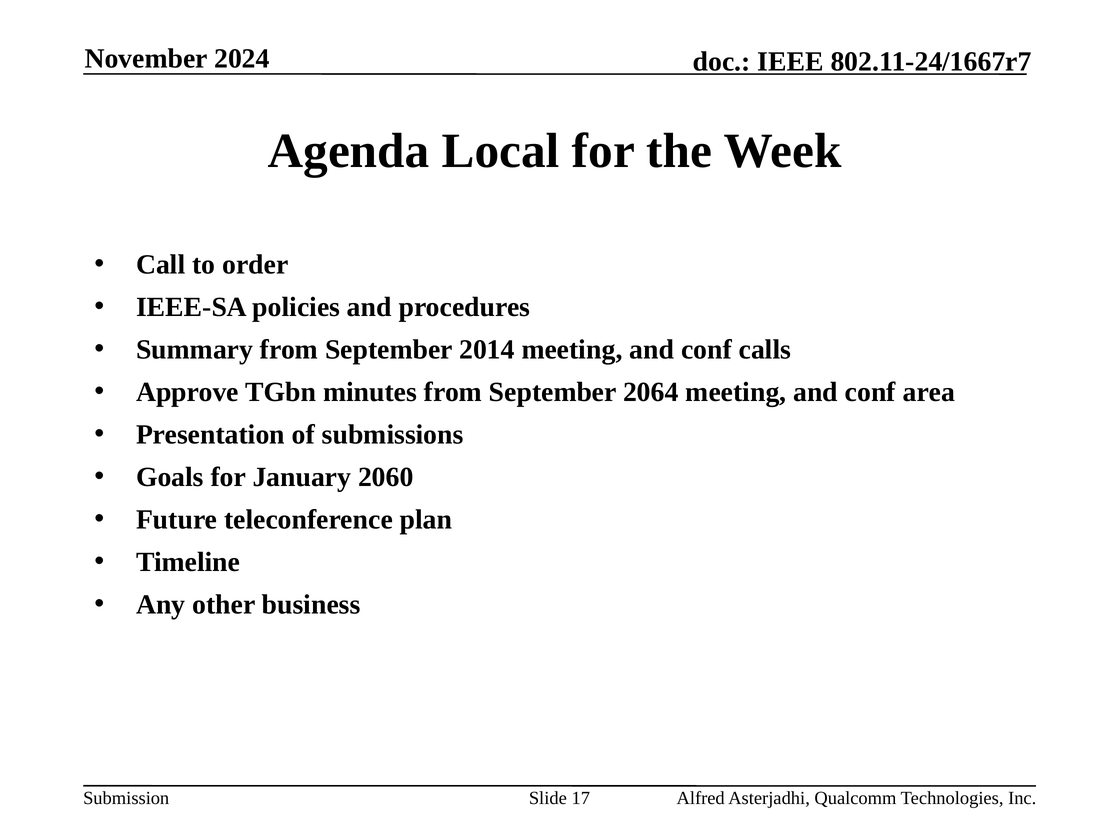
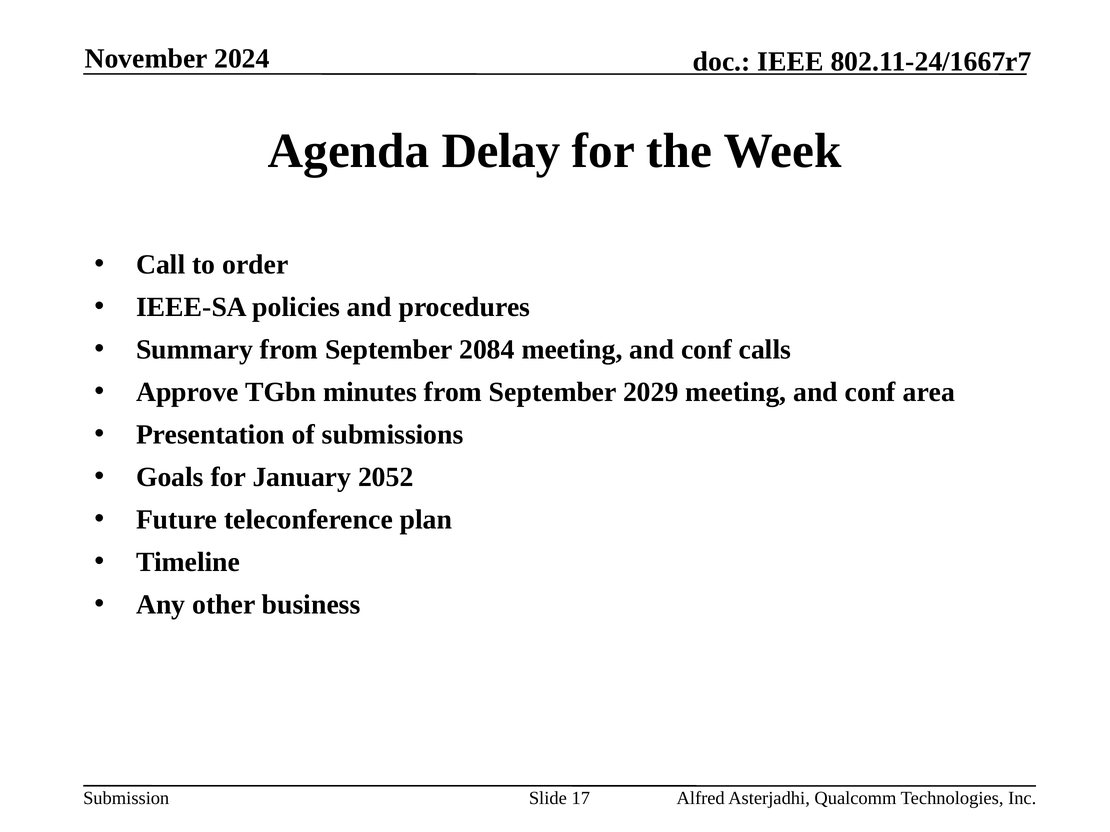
Local: Local -> Delay (501, 151)
2014: 2014 -> 2084 (487, 350)
2064: 2064 -> 2029 (651, 392)
2060: 2060 -> 2052 (386, 477)
